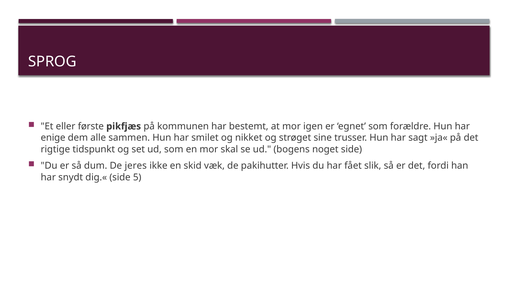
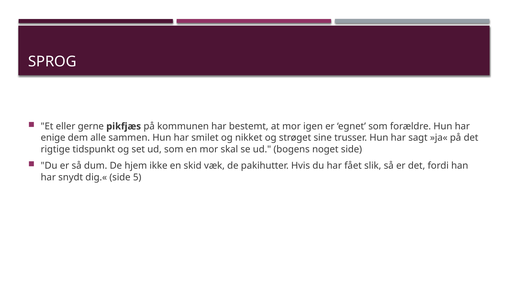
første: første -> gerne (91, 126)
jeres: jeres -> hjem (136, 166)
